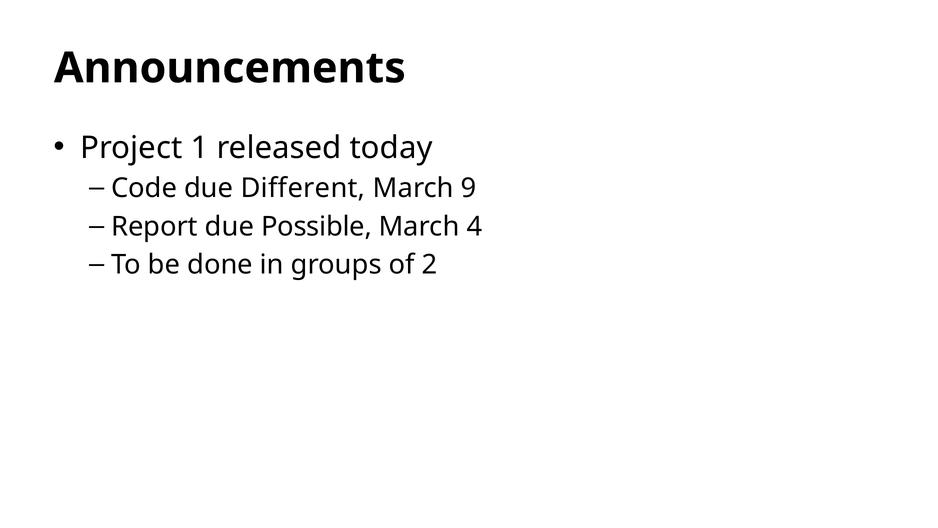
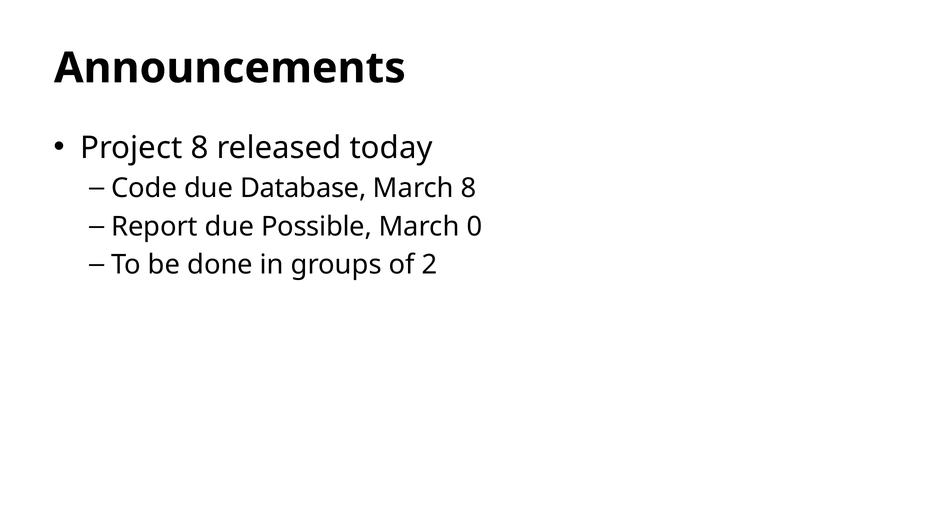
Project 1: 1 -> 8 (200, 148)
Different: Different -> Database (303, 188)
March 9: 9 -> 8 (469, 188)
4: 4 -> 0 (474, 226)
